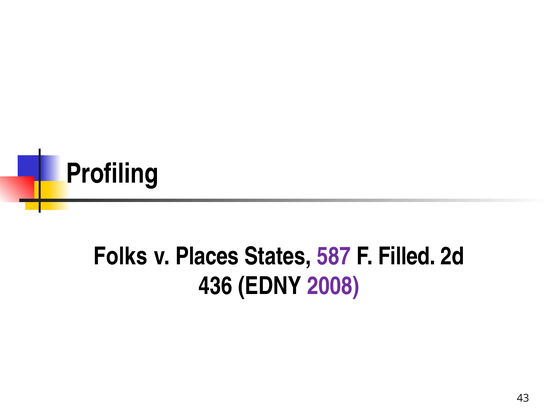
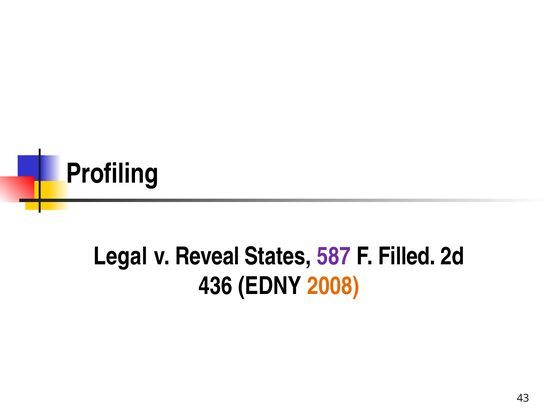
Folks: Folks -> Legal (120, 257)
Places: Places -> Reveal (207, 257)
2008 colour: purple -> orange (333, 286)
